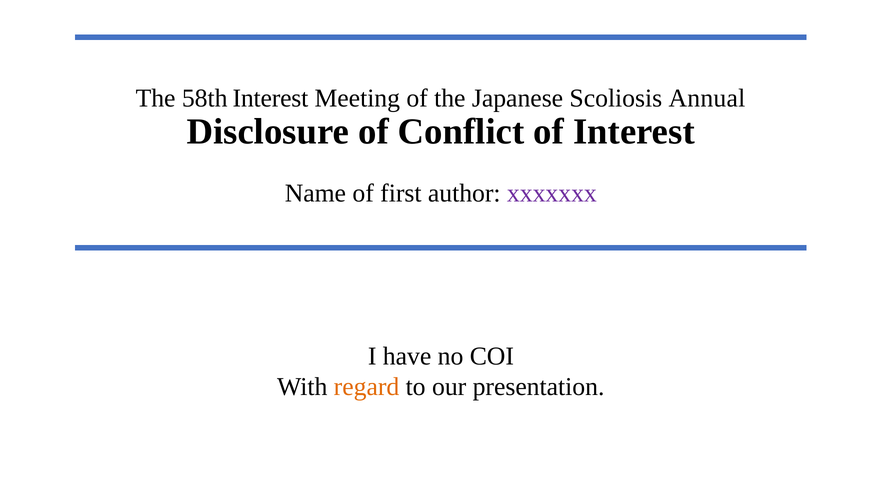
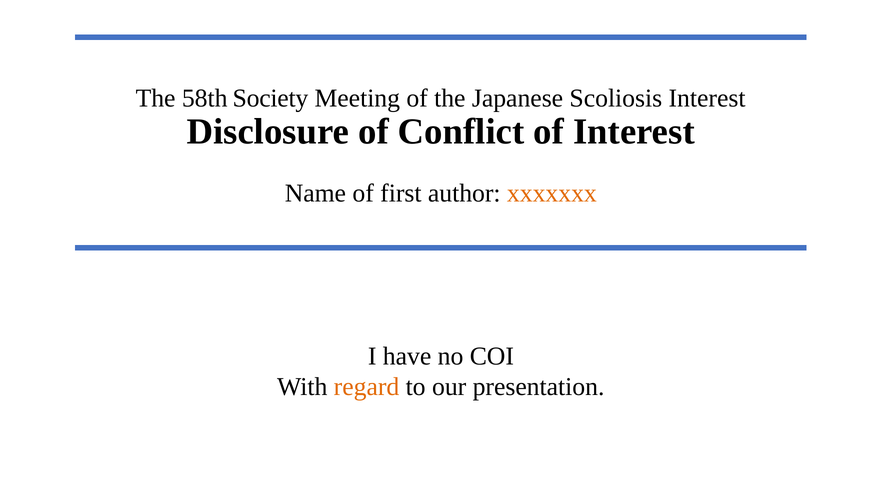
58th Interest: Interest -> Society (270, 98)
Scoliosis Annual: Annual -> Interest (707, 98)
xxxxxxx colour: purple -> orange (552, 193)
